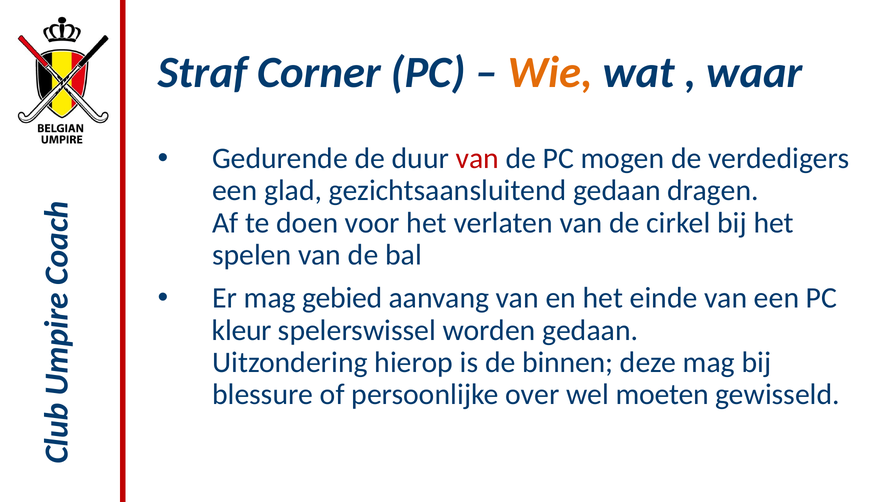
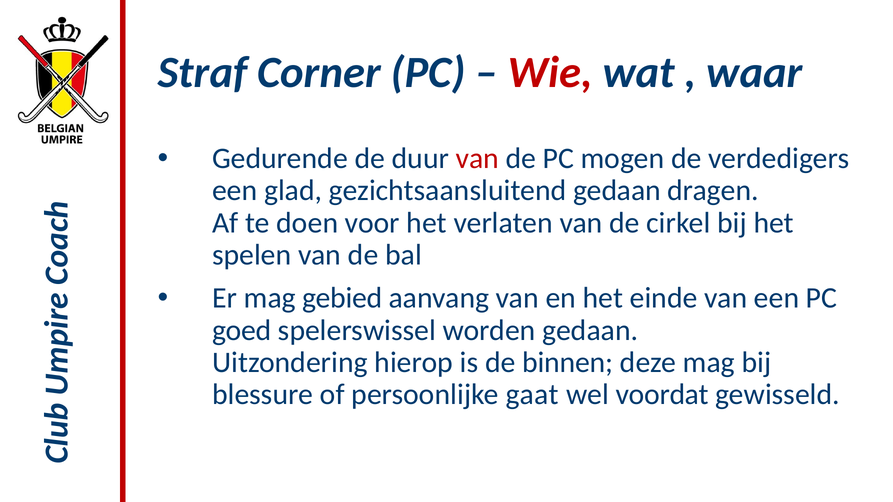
Wie colour: orange -> red (550, 72)
kleur: kleur -> goed (242, 331)
over: over -> gaat (532, 395)
moeten: moeten -> voordat (662, 395)
